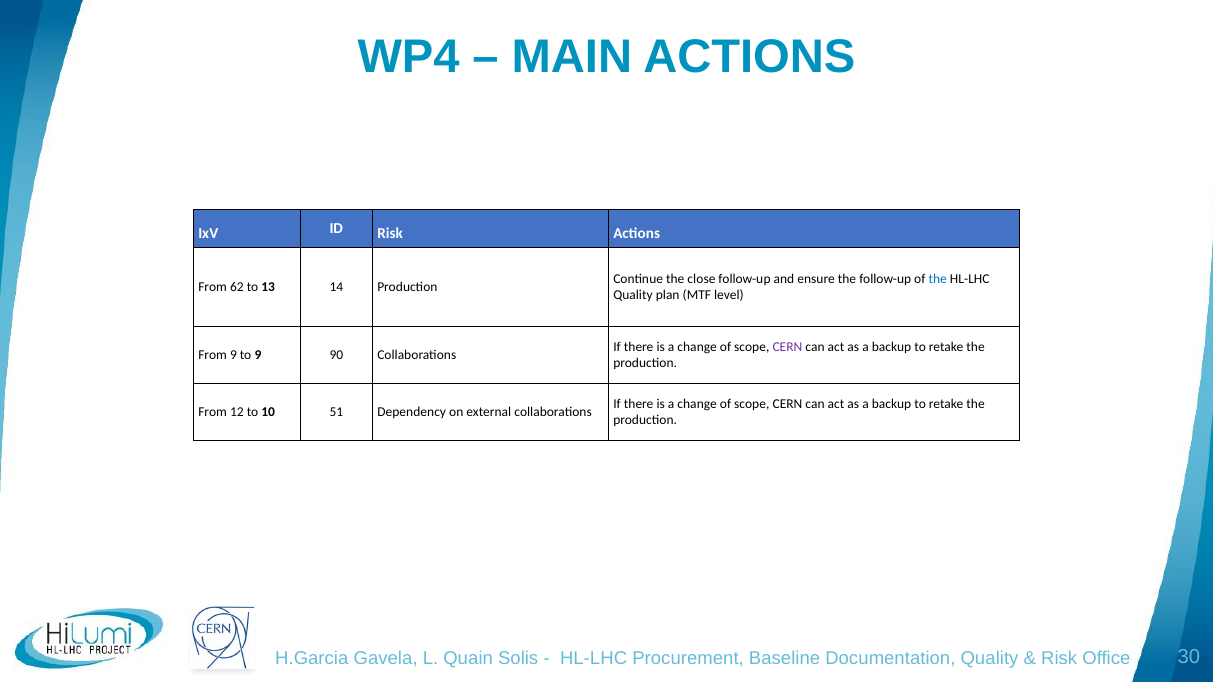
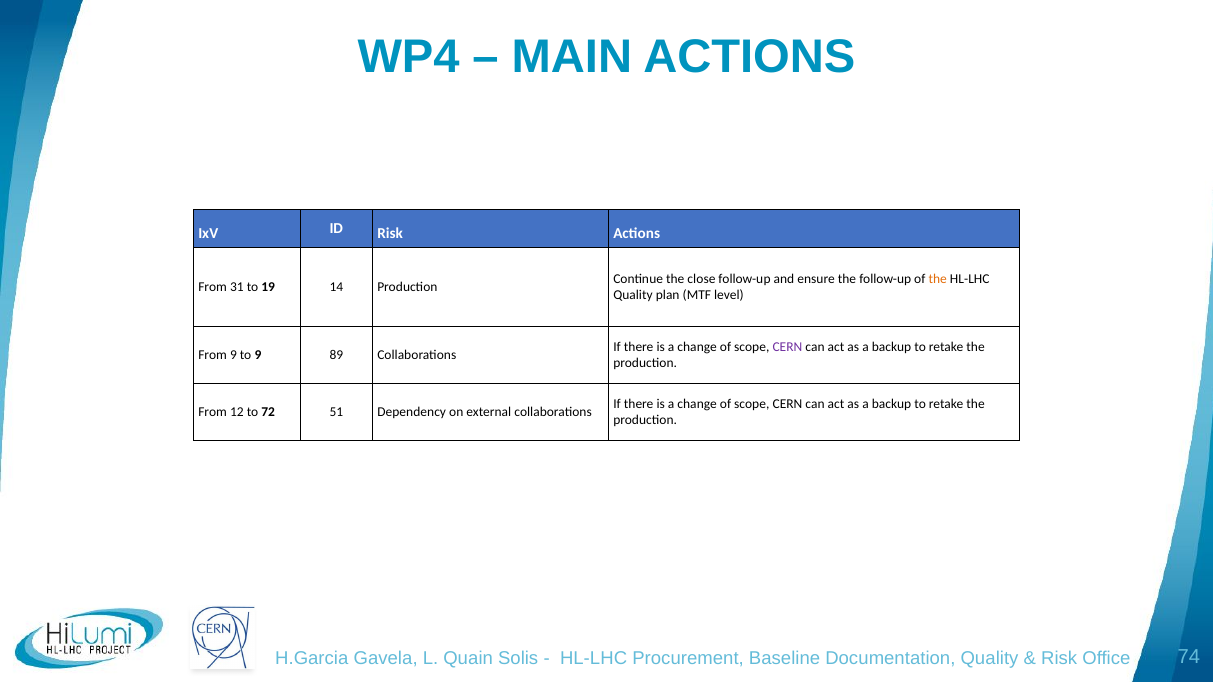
the colour: blue -> orange (938, 279)
62: 62 -> 31 (237, 287)
13: 13 -> 19 (268, 287)
90: 90 -> 89 (336, 355)
10: 10 -> 72 (268, 412)
30: 30 -> 74 (1189, 657)
